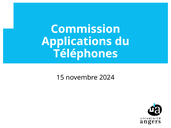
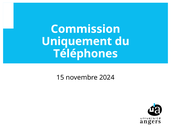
Applications: Applications -> Uniquement (77, 41)
